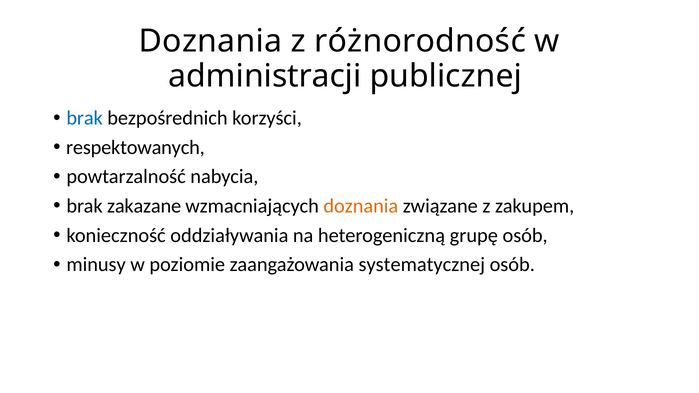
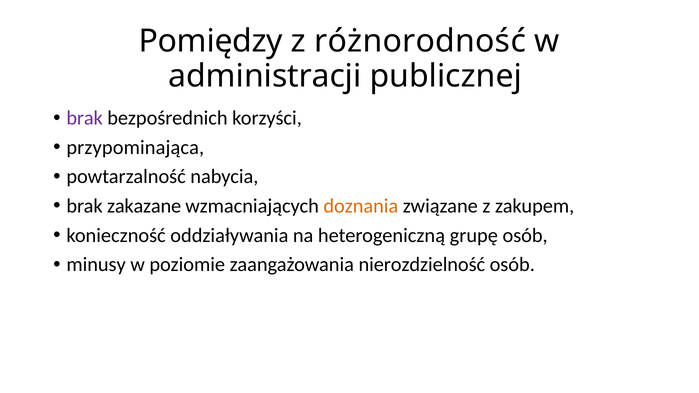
Doznania: Doznania -> Pomiędzy (211, 41)
brak colour: blue -> purple (85, 118)
respektowanych: respektowanych -> przypominająca (135, 147)
systematycznej: systematycznej -> nierozdzielność (422, 265)
